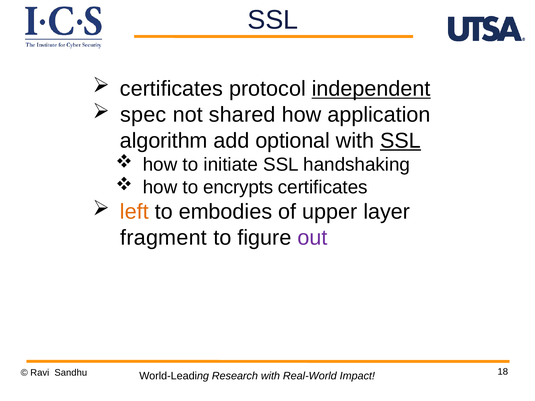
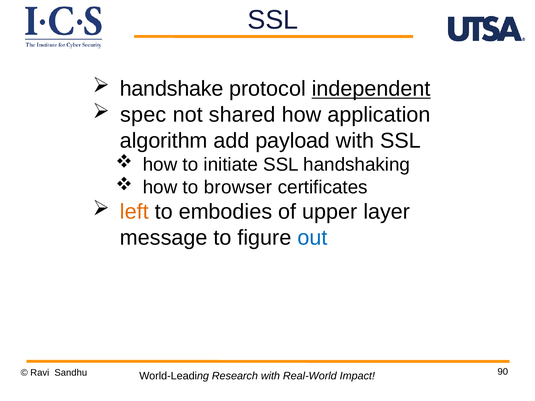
certificates: certificates -> handshake (172, 89)
optional: optional -> payload (293, 141)
SSL underline: present -> none (401, 141)
encrypts: encrypts -> browser (238, 187)
fragment: fragment -> message (164, 238)
out colour: purple -> blue (312, 238)
18: 18 -> 90 (503, 372)
